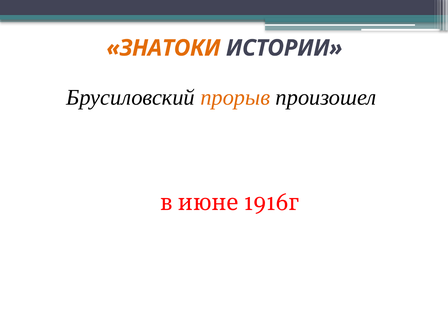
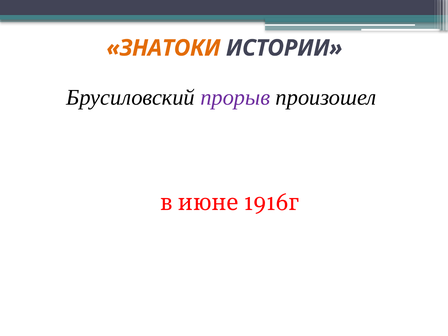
прорыв colour: orange -> purple (235, 97)
